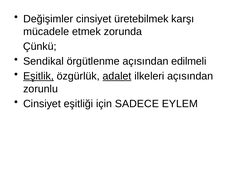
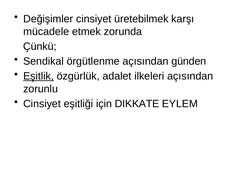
edilmeli: edilmeli -> günden (189, 61)
adalet underline: present -> none (117, 76)
SADECE: SADECE -> DIKKATE (137, 103)
